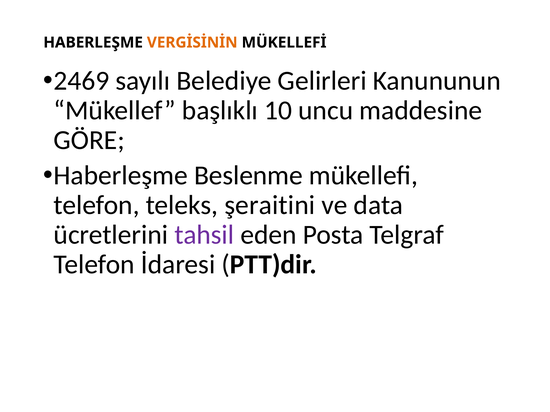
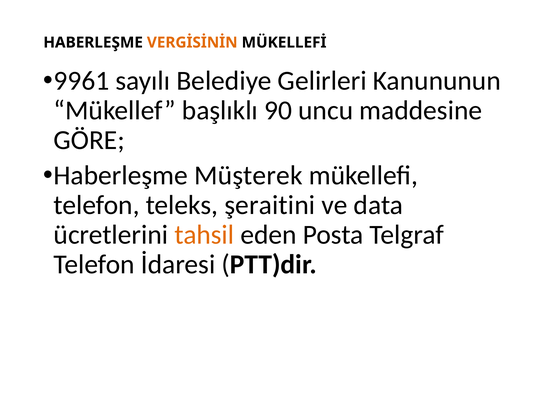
2469: 2469 -> 9961 (81, 81)
10: 10 -> 90 (278, 110)
Beslenme: Beslenme -> Müşterek (248, 176)
tahsil colour: purple -> orange (204, 235)
